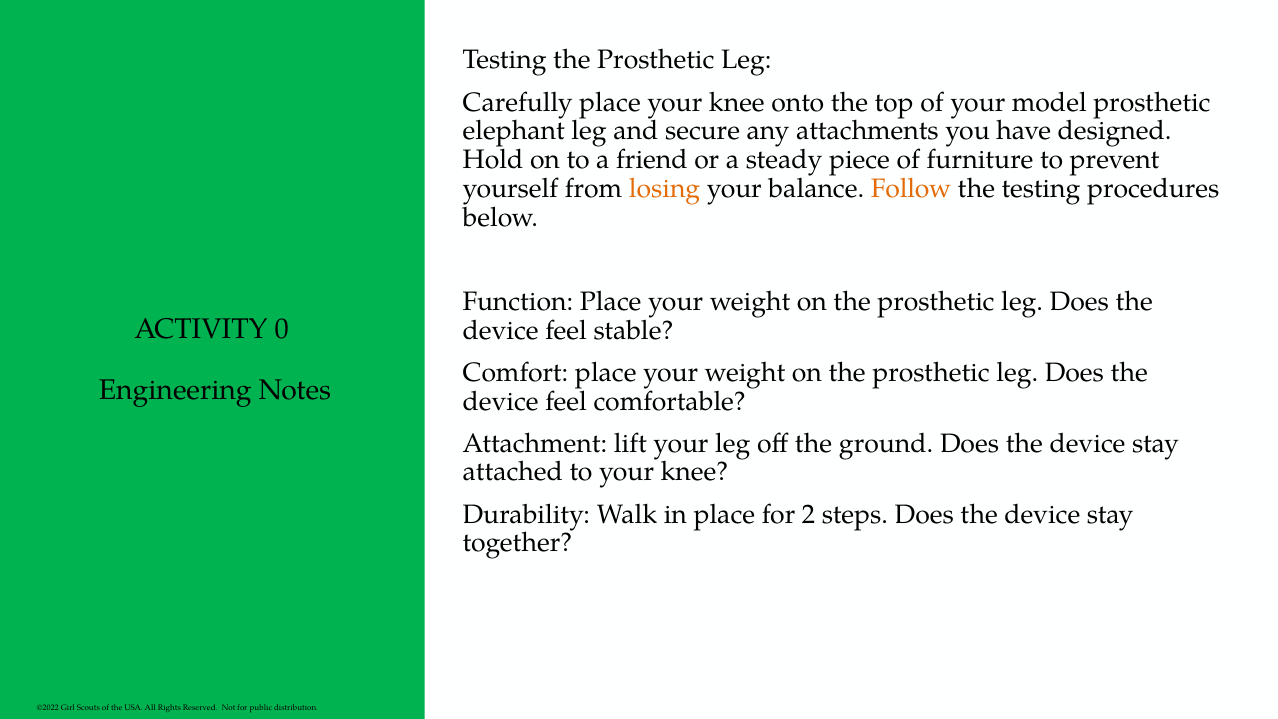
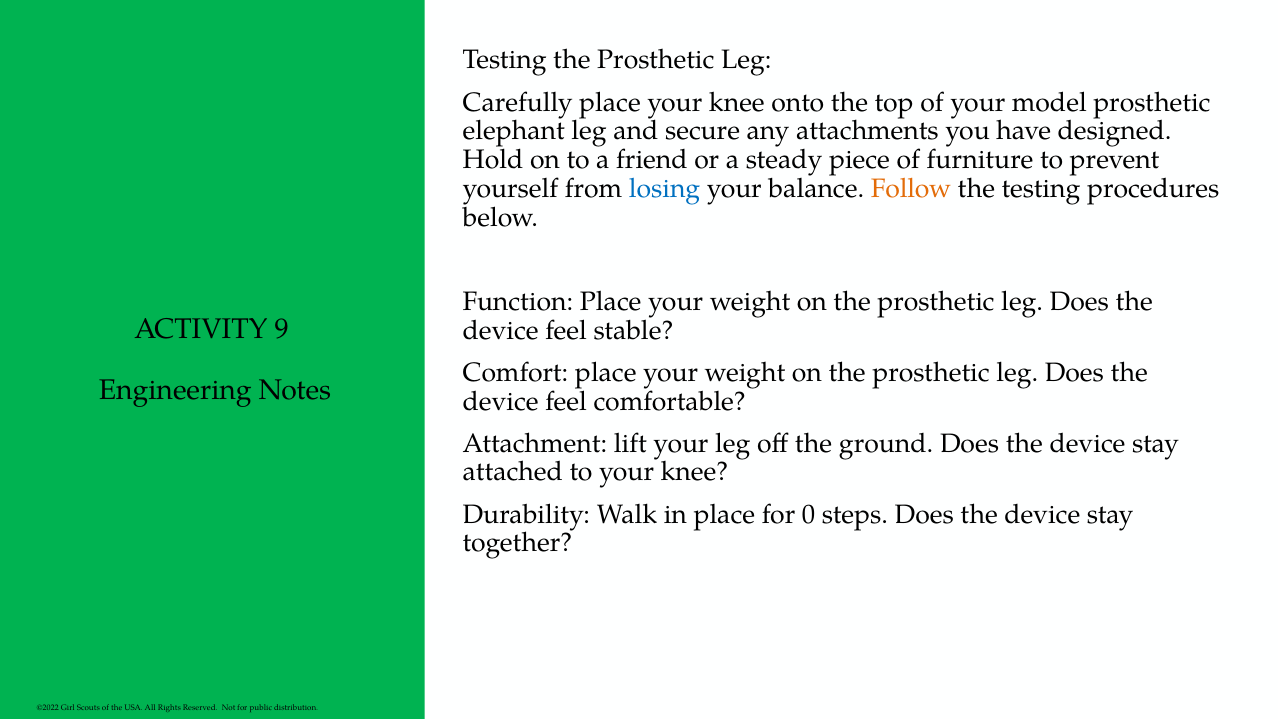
losing colour: orange -> blue (665, 189)
0: 0 -> 9 (282, 329)
2: 2 -> 0 (809, 514)
